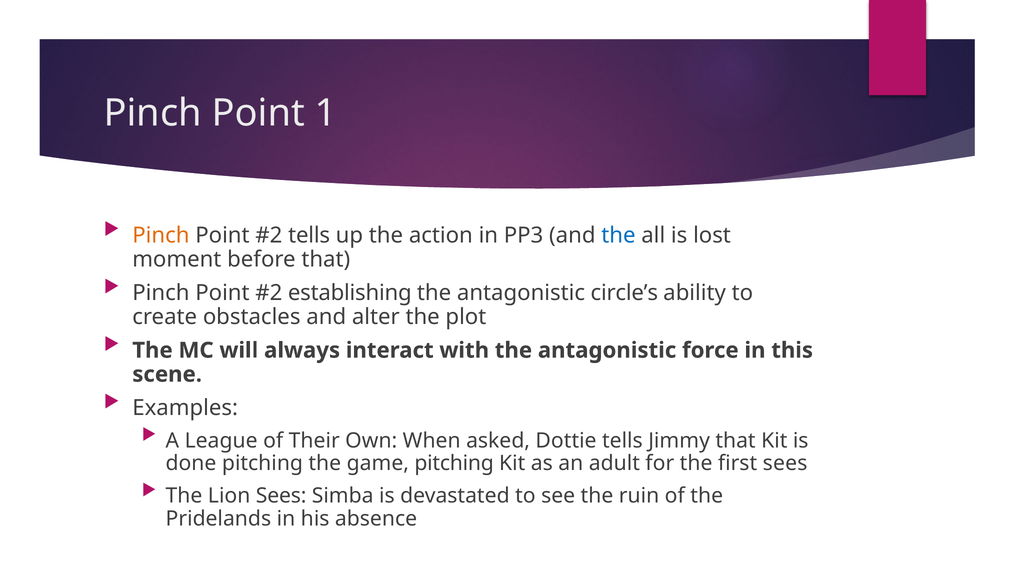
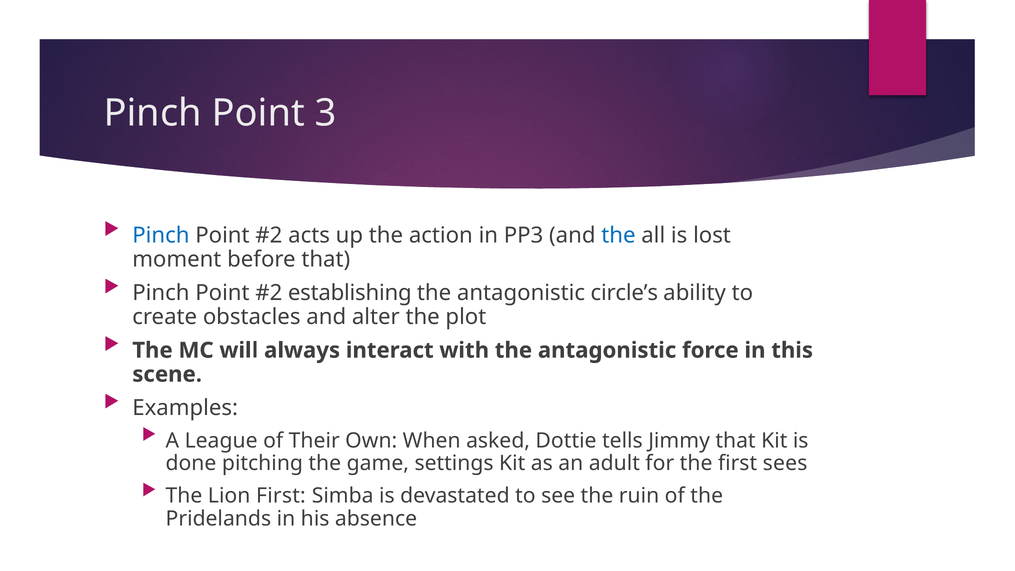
1: 1 -> 3 (326, 113)
Pinch colour: orange -> blue (161, 235)
tells: tells -> acts (309, 235)
game pitching: pitching -> settings (454, 463)
Lion Sees: Sees -> First (281, 496)
